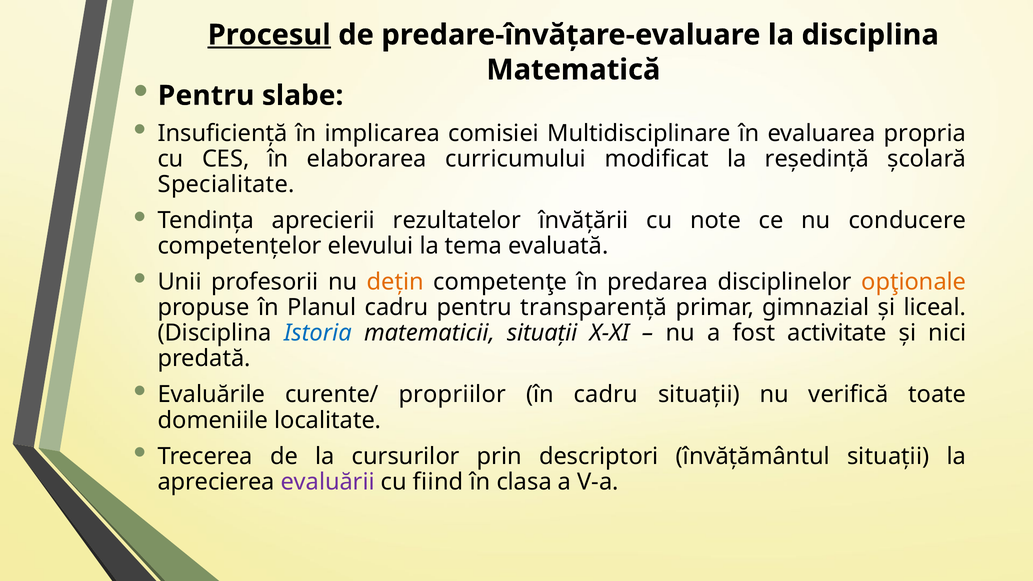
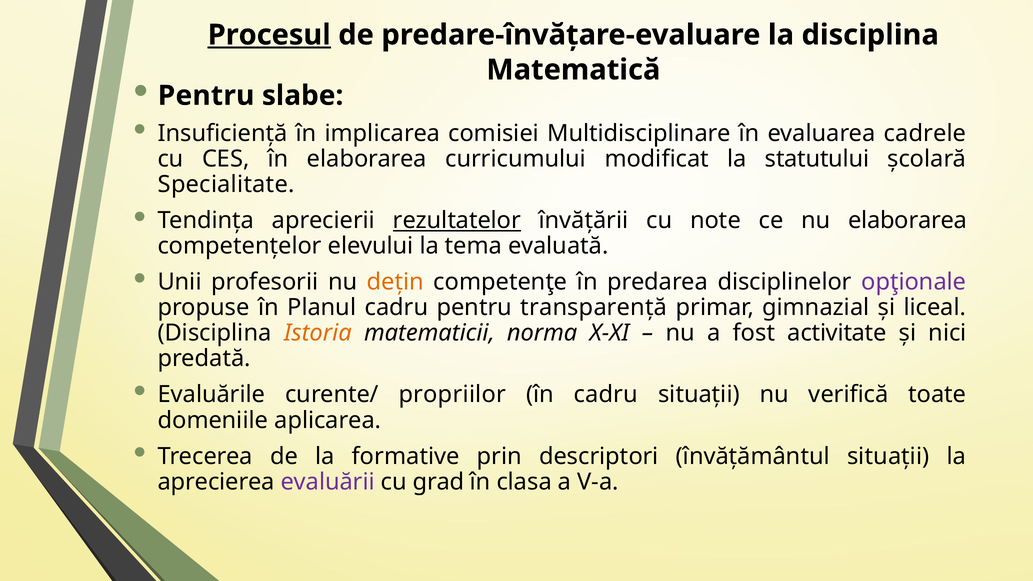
propria: propria -> cadrele (925, 133)
reședință: reședință -> statutului (817, 159)
rezultatelor underline: none -> present (457, 220)
nu conducere: conducere -> elaborarea (908, 220)
opţionale colour: orange -> purple (914, 282)
Istoria colour: blue -> orange (318, 333)
matematicii situații: situații -> norma (542, 333)
localitate: localitate -> aplicarea (328, 420)
cursurilor: cursurilor -> formative (406, 456)
fiind: fiind -> grad (438, 482)
